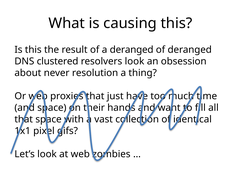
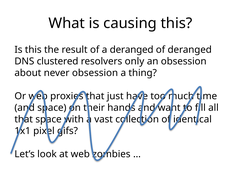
resolvers look: look -> only (134, 62)
never resolution: resolution -> obsession (95, 73)
